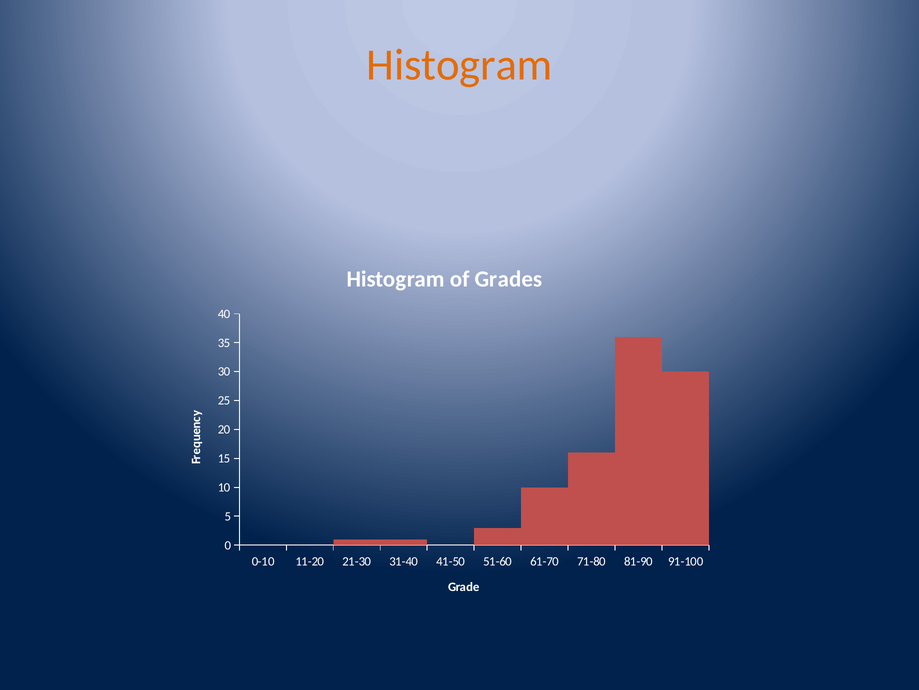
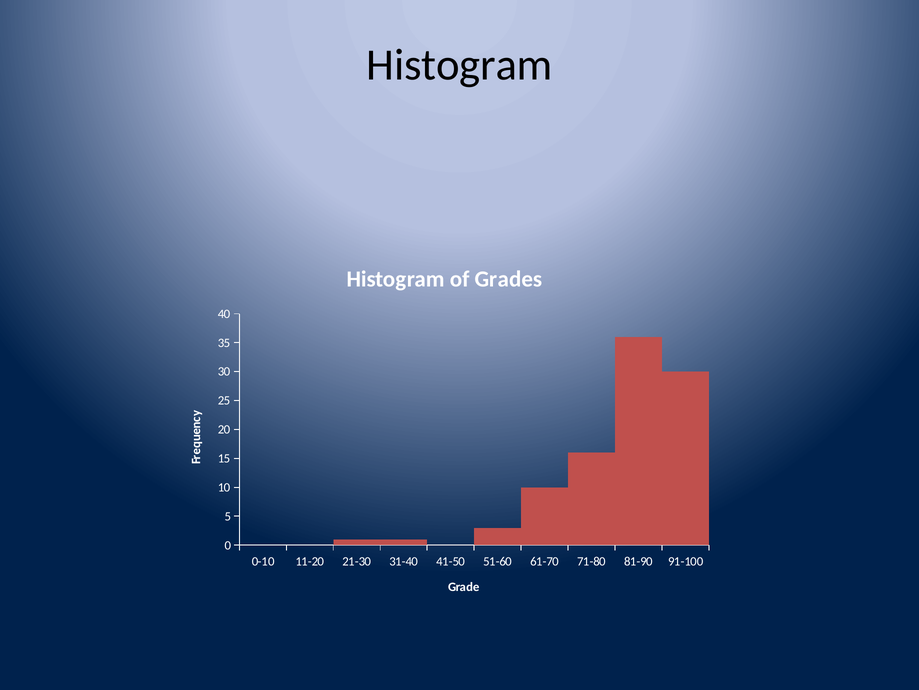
Histogram colour: orange -> black (459, 65)
